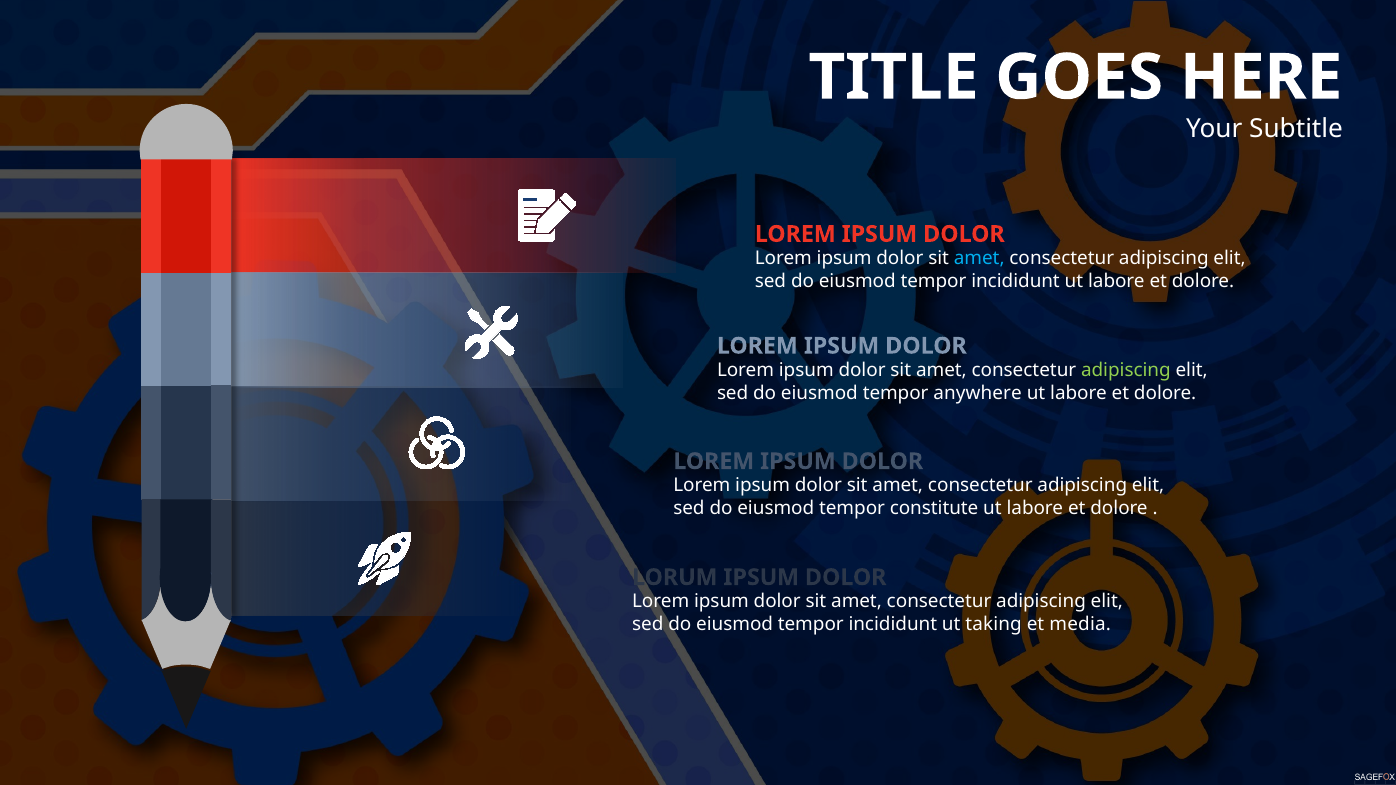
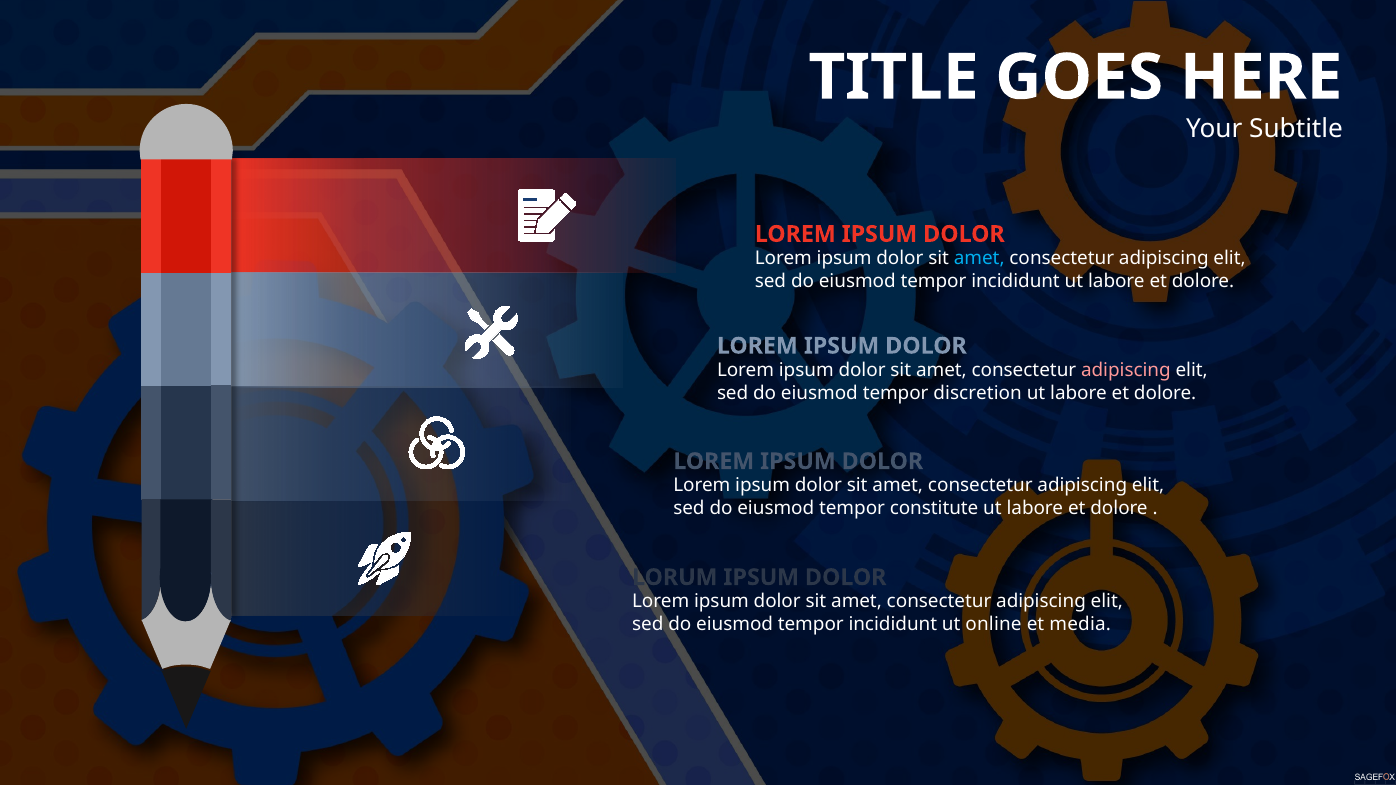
adipiscing colour: light green -> pink (1126, 370)
anywhere: anywhere -> discretion (978, 393)
taking: taking -> online (994, 624)
